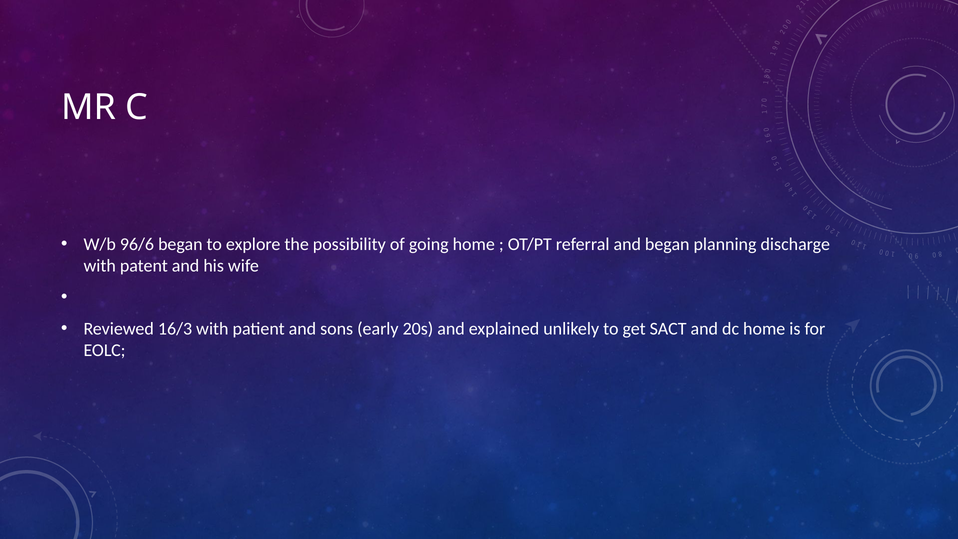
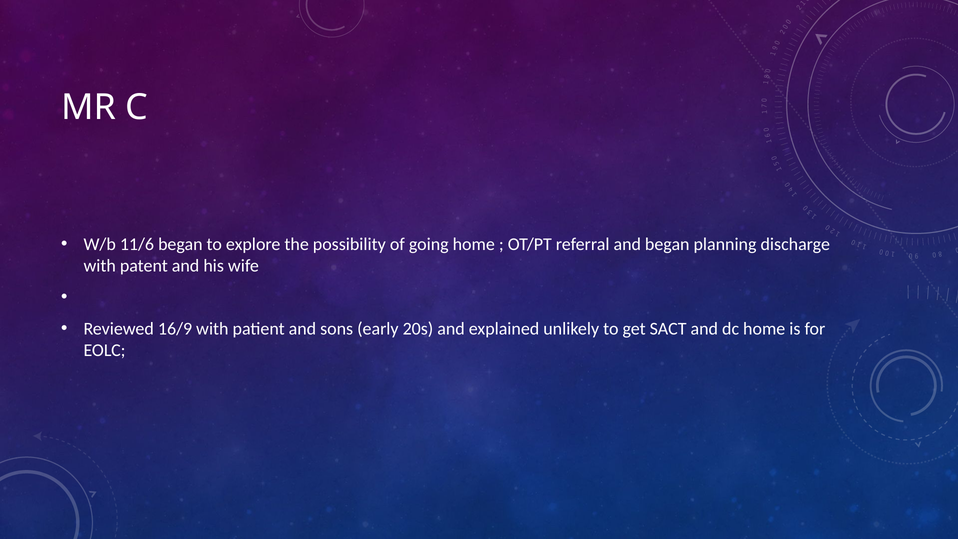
96/6: 96/6 -> 11/6 (137, 244)
16/3: 16/3 -> 16/9 (175, 329)
